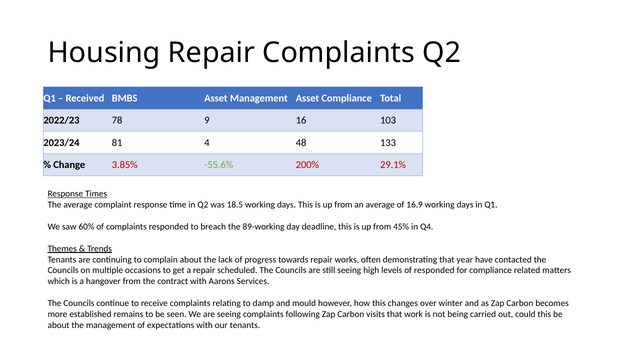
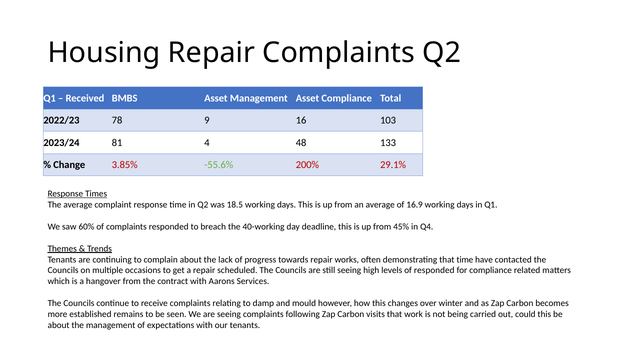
89-working: 89-working -> 40-working (264, 227)
that year: year -> time (465, 260)
